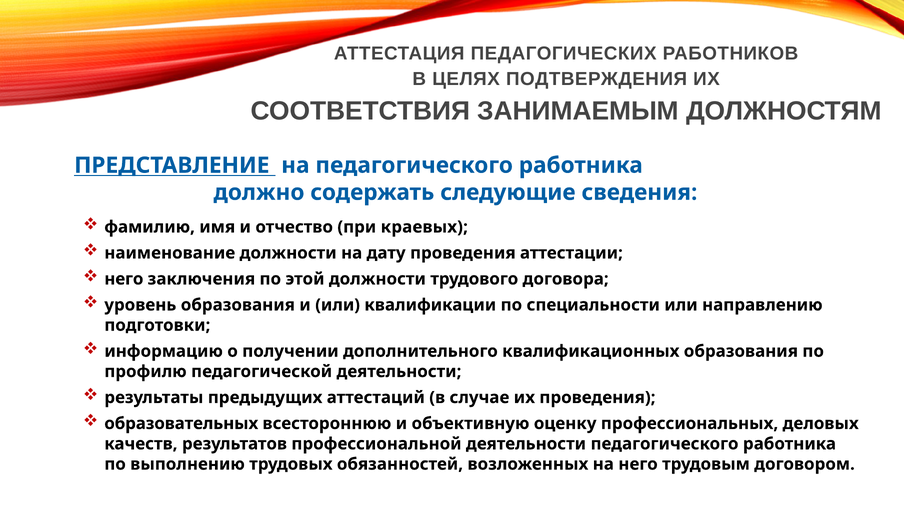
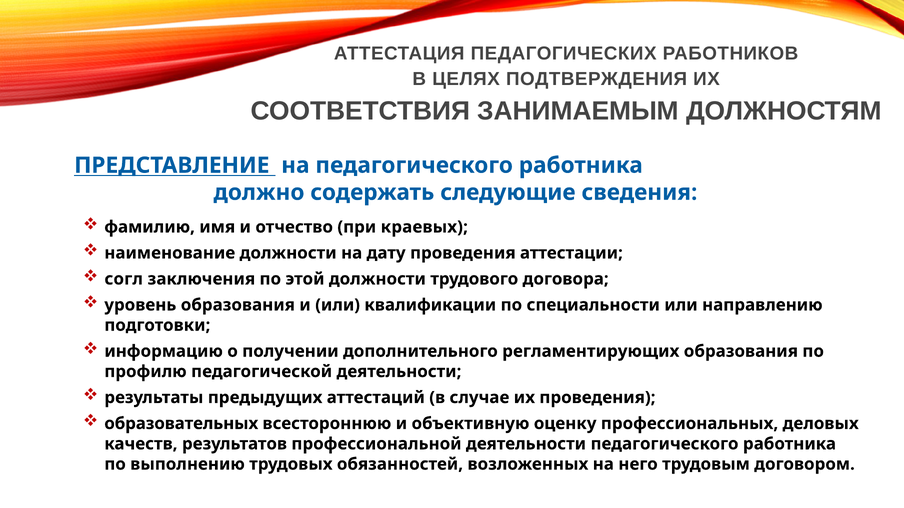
него: него -> согл (124, 279)
квалификационных: квалификационных -> регламентирующих (591, 352)
